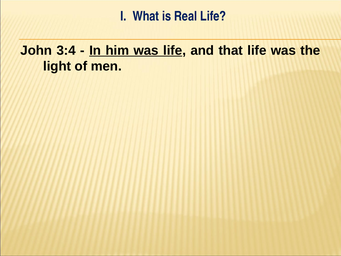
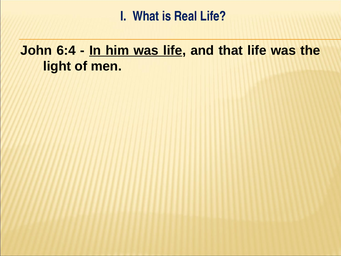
3:4: 3:4 -> 6:4 (66, 50)
